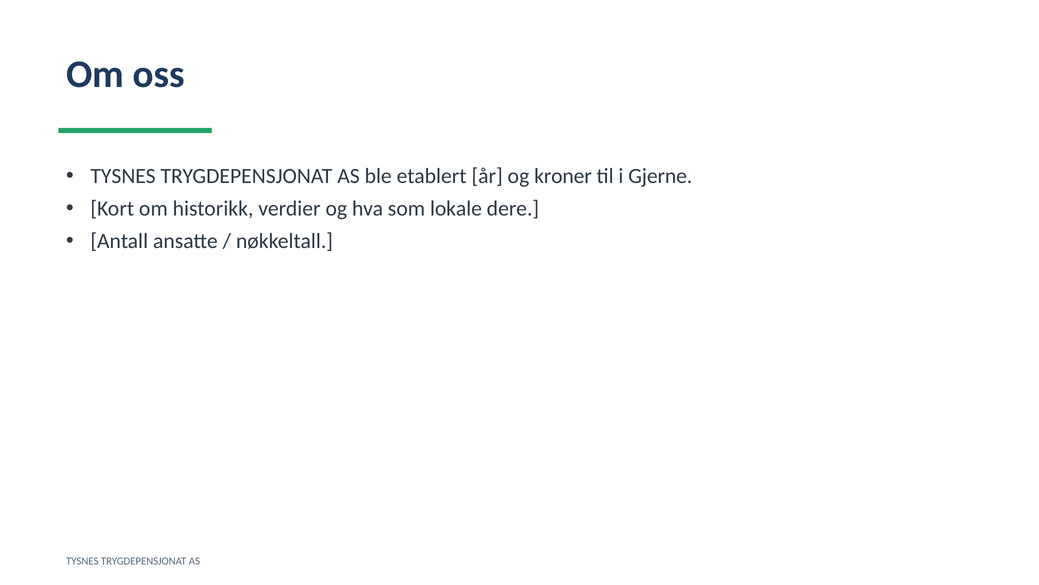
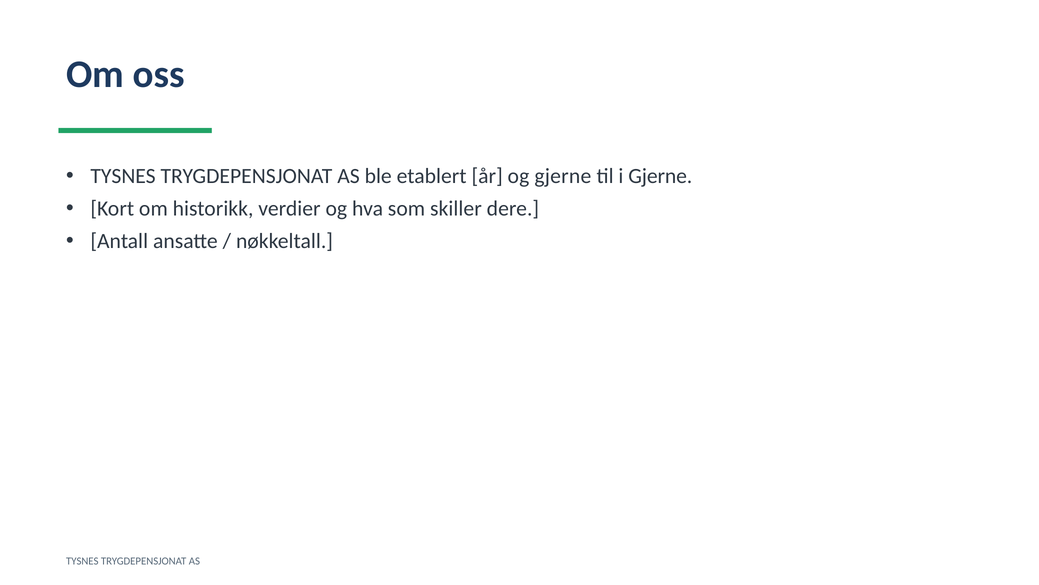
og kroner: kroner -> gjerne (563, 176)
lokale: lokale -> skiller (456, 208)
